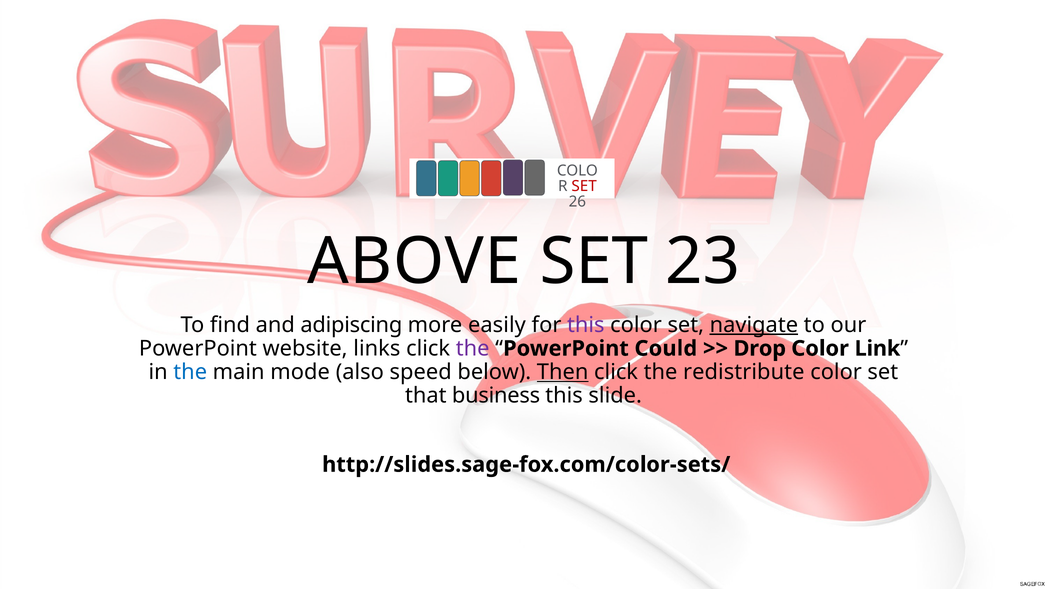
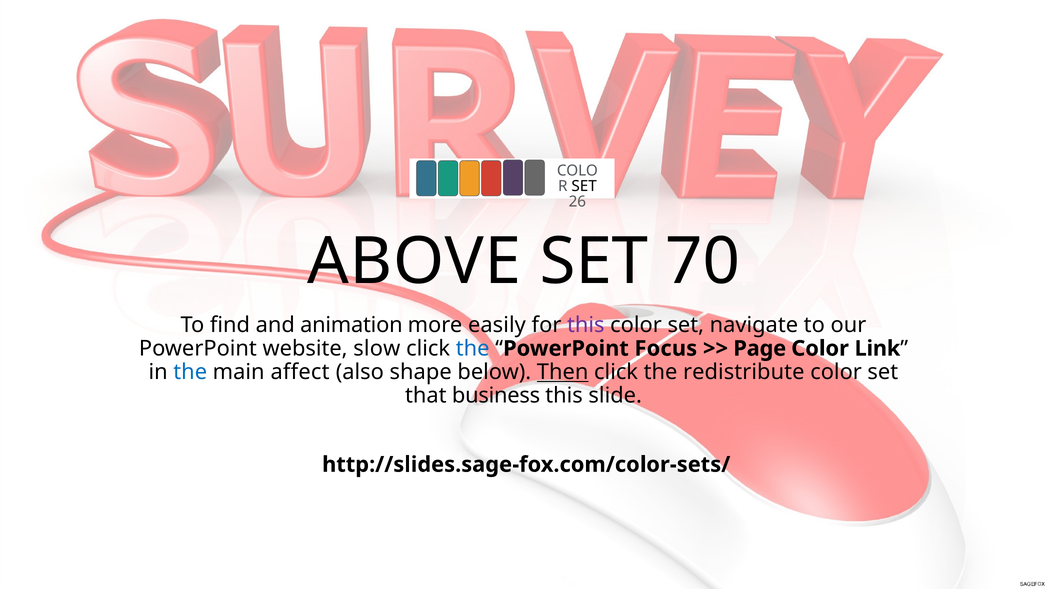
SET colour: red -> black (584, 186)
23: 23 -> 70 (703, 262)
adipiscing: adipiscing -> animation (351, 325)
navigate underline: present -> none (754, 325)
links: links -> slow (377, 348)
the colour: purple -> blue (473, 348)
Could: Could -> Focus (666, 348)
Drop: Drop -> Page (760, 348)
mode: mode -> affect (300, 372)
speed: speed -> shape (421, 372)
